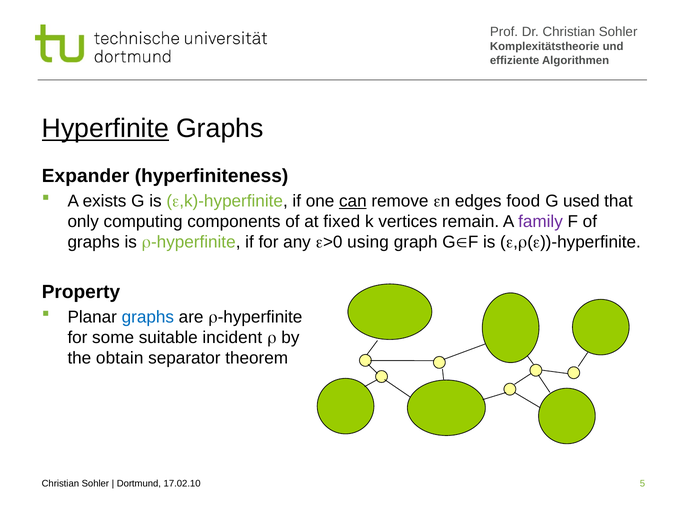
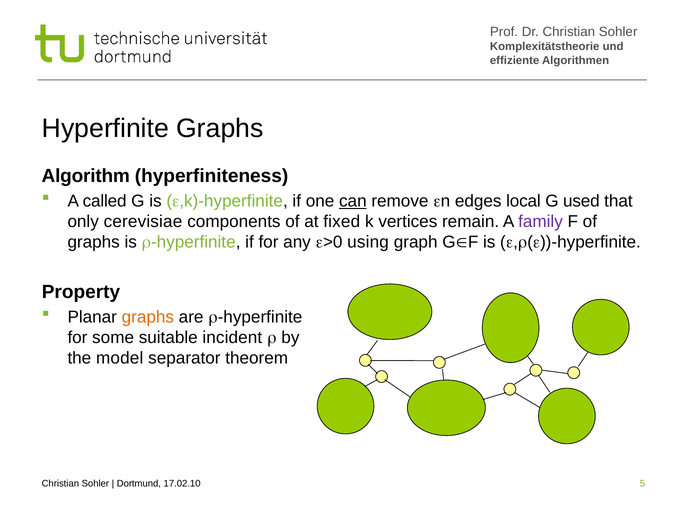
Hyperfinite underline: present -> none (105, 129)
Expander: Expander -> Algorithm (86, 176)
exists: exists -> called (105, 201)
food: food -> local (523, 201)
computing: computing -> cerevisiae (143, 222)
graphs colour: blue -> orange (148, 317)
obtain: obtain -> model (120, 358)
